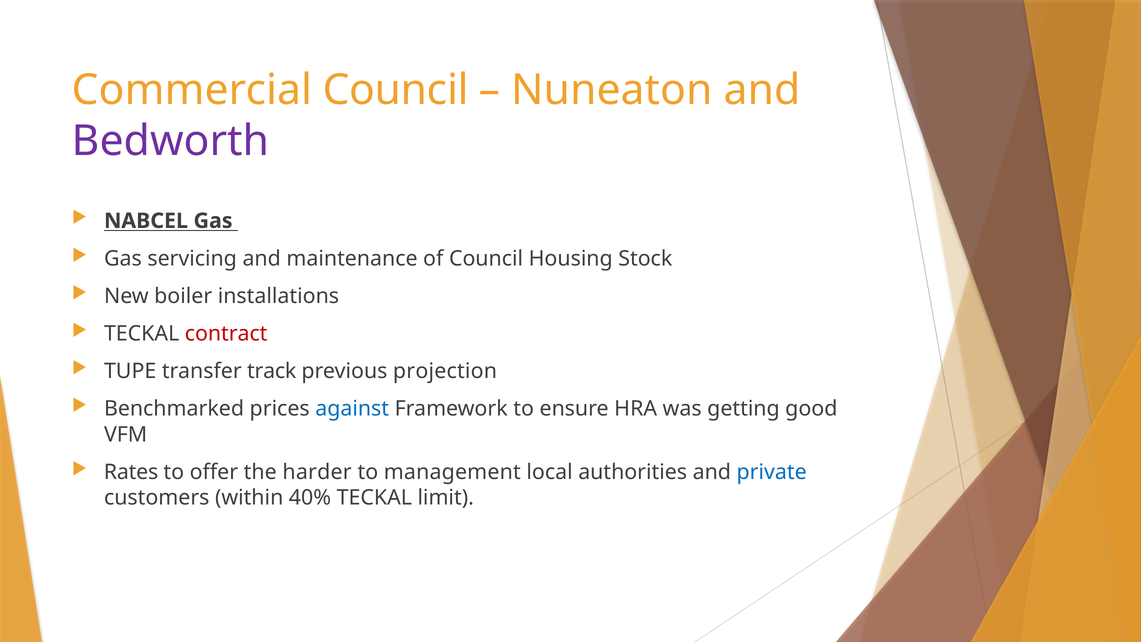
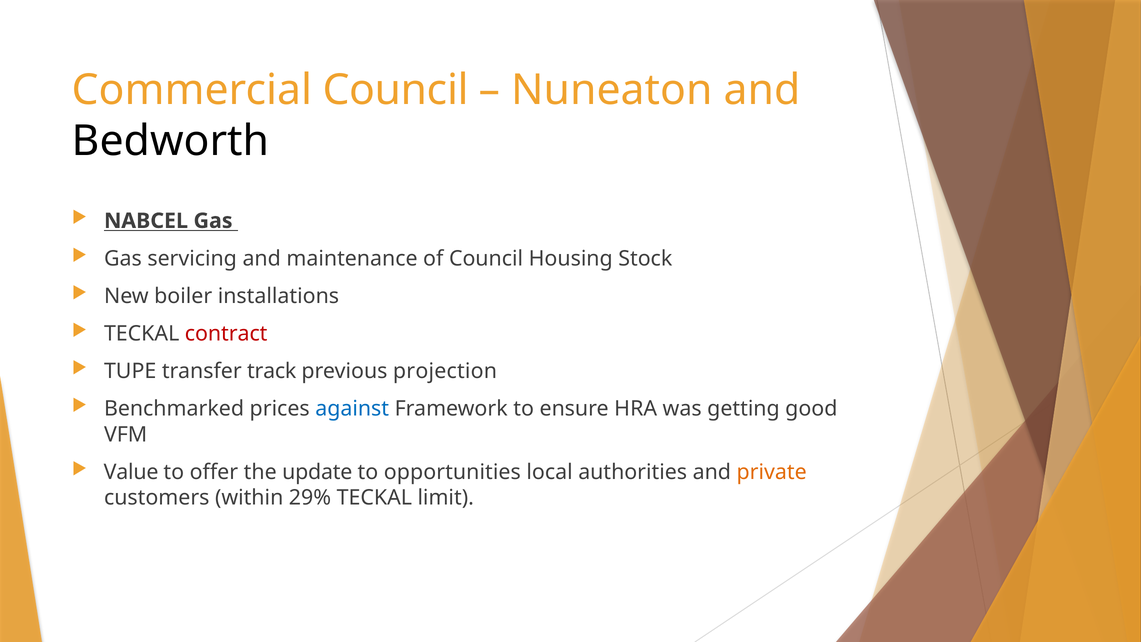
Bedworth colour: purple -> black (171, 141)
Rates: Rates -> Value (131, 472)
harder: harder -> update (317, 472)
management: management -> opportunities (452, 472)
private colour: blue -> orange (772, 472)
40%: 40% -> 29% (310, 498)
